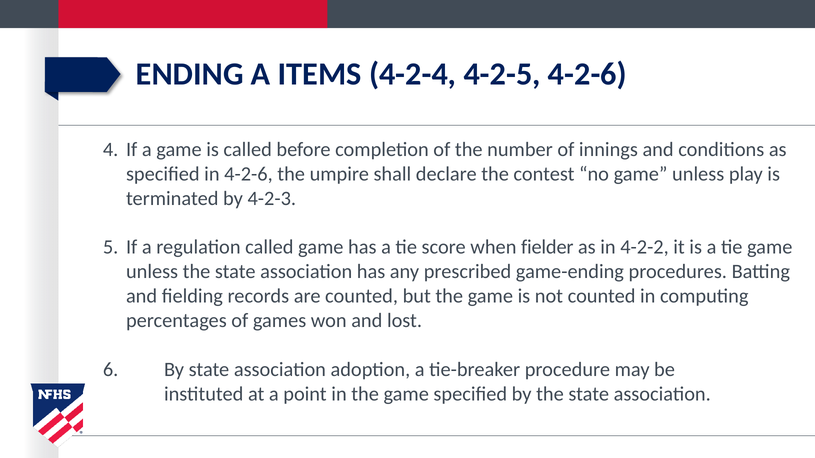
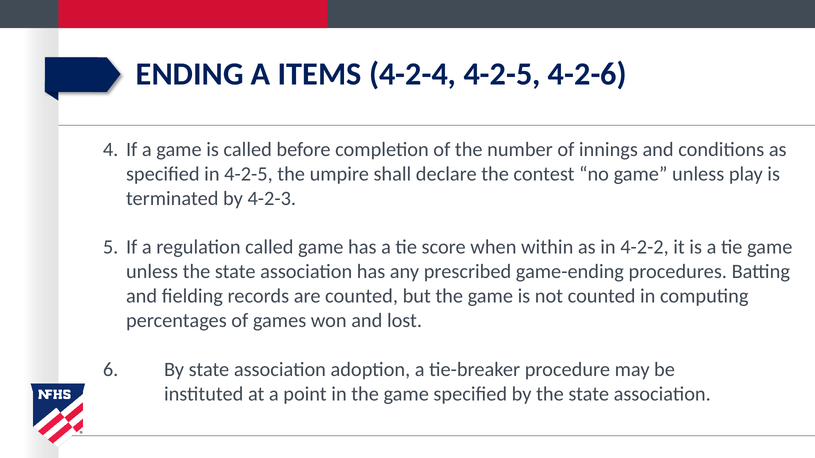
in 4-2-6: 4-2-6 -> 4-2-5 (248, 174)
fielder: fielder -> within (547, 247)
